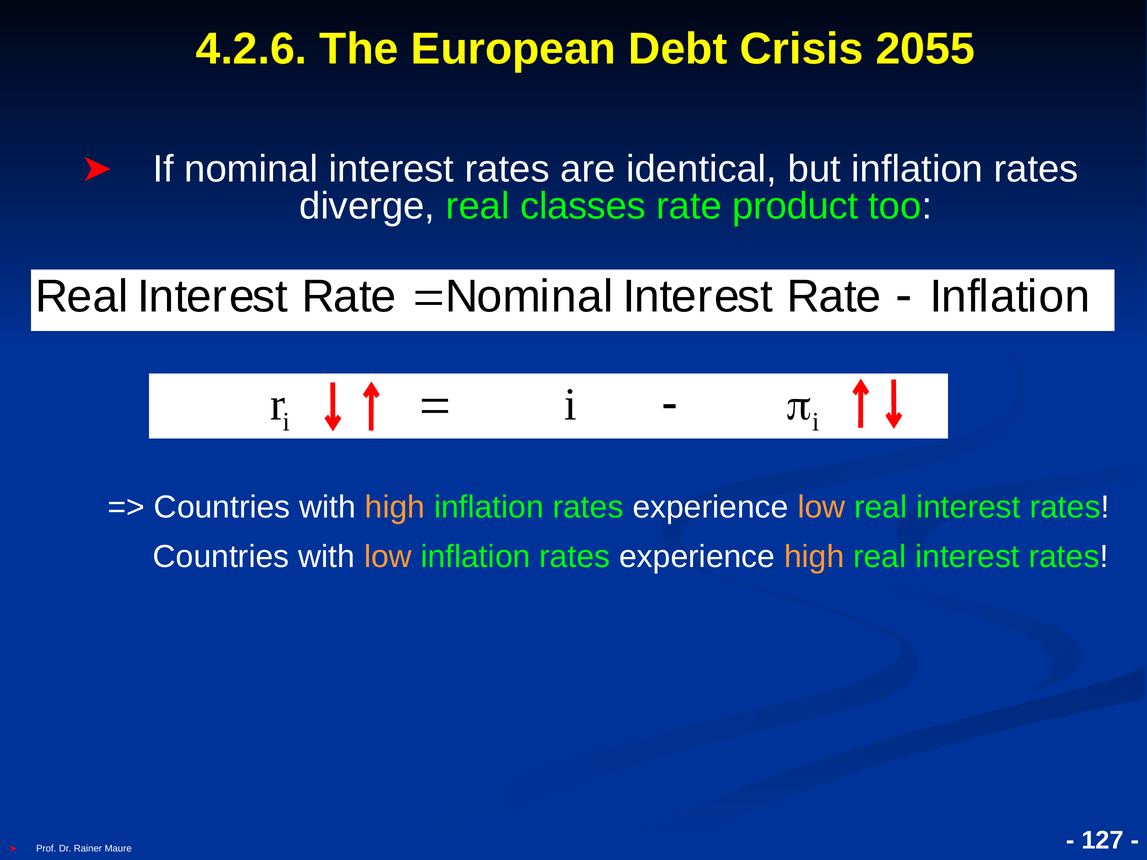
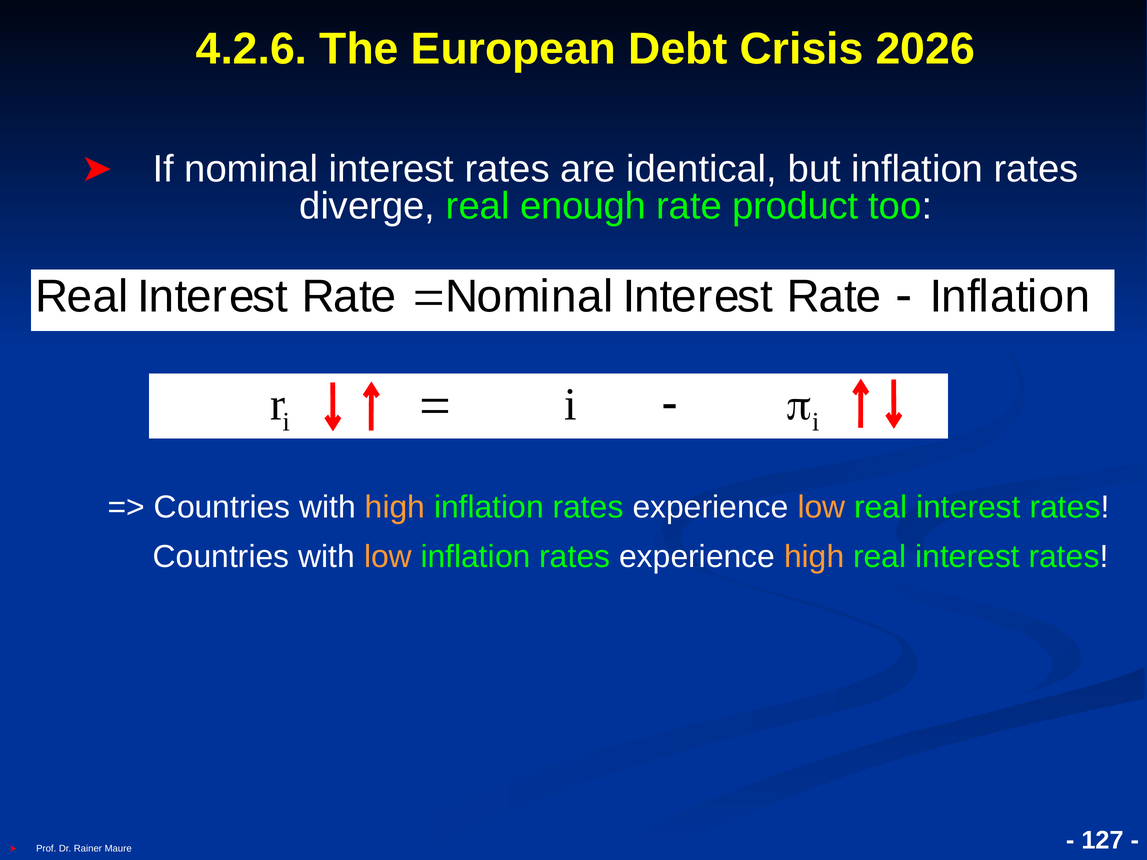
2055: 2055 -> 2026 (925, 49)
classes: classes -> enough (583, 206)
